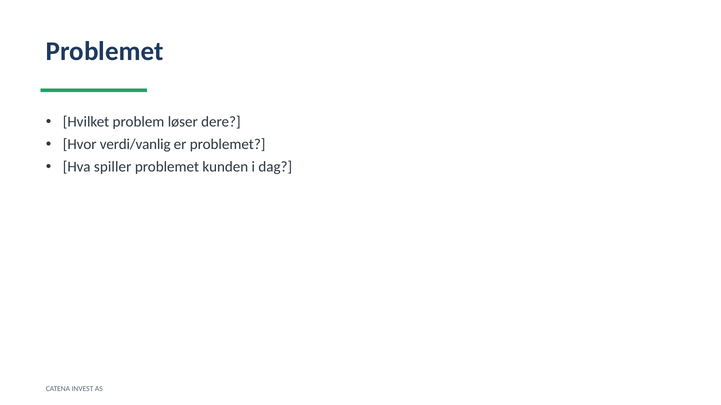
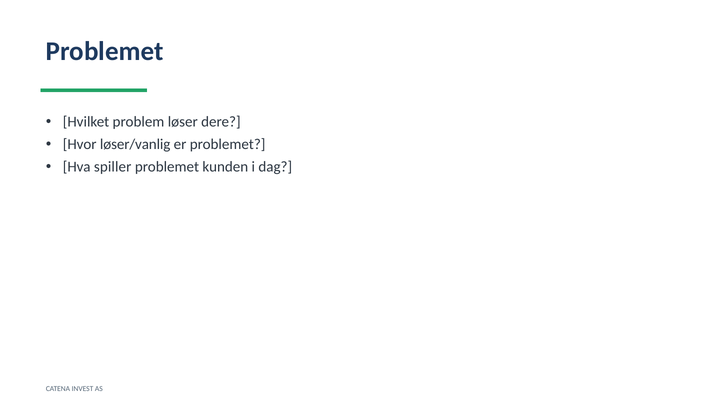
verdi/vanlig: verdi/vanlig -> løser/vanlig (135, 145)
